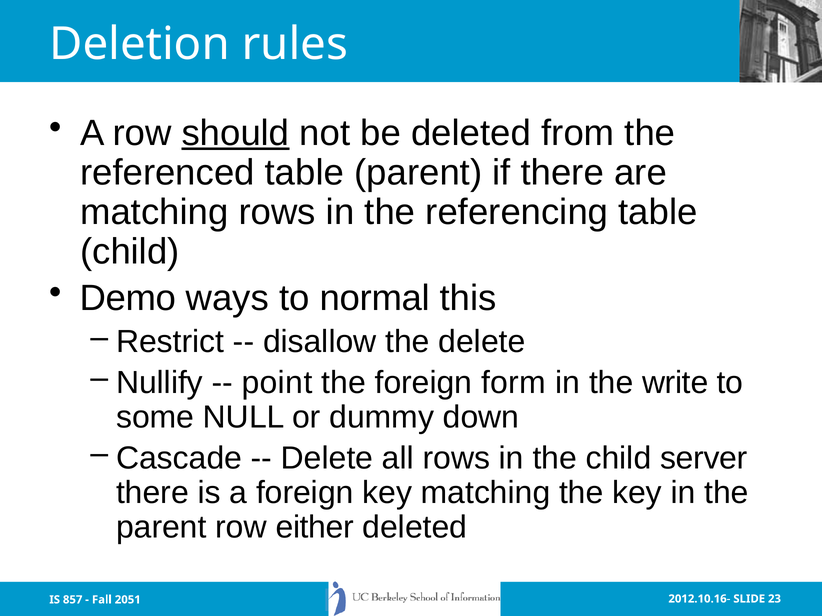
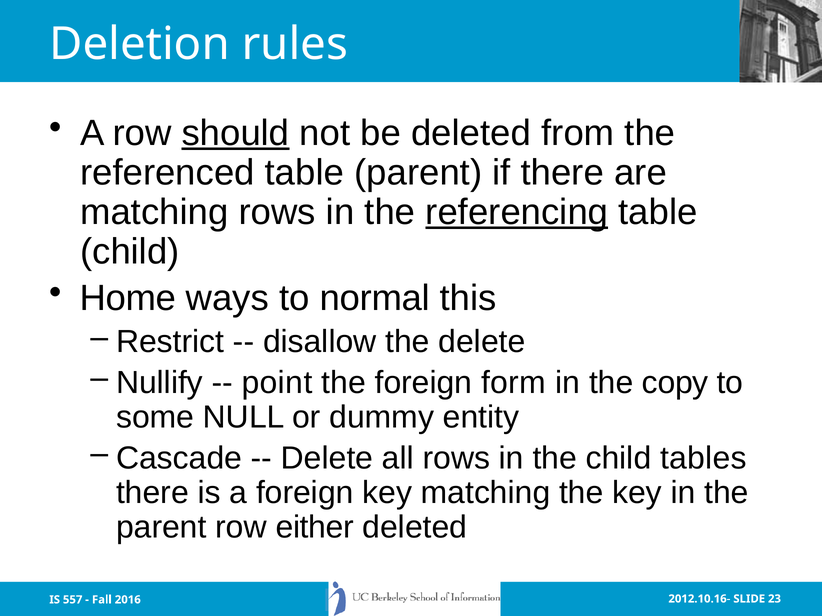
referencing underline: none -> present (517, 212)
Demo: Demo -> Home (128, 298)
write: write -> copy (675, 383)
down: down -> entity (481, 417)
server: server -> tables (703, 458)
857: 857 -> 557 (73, 600)
2051: 2051 -> 2016 (128, 600)
